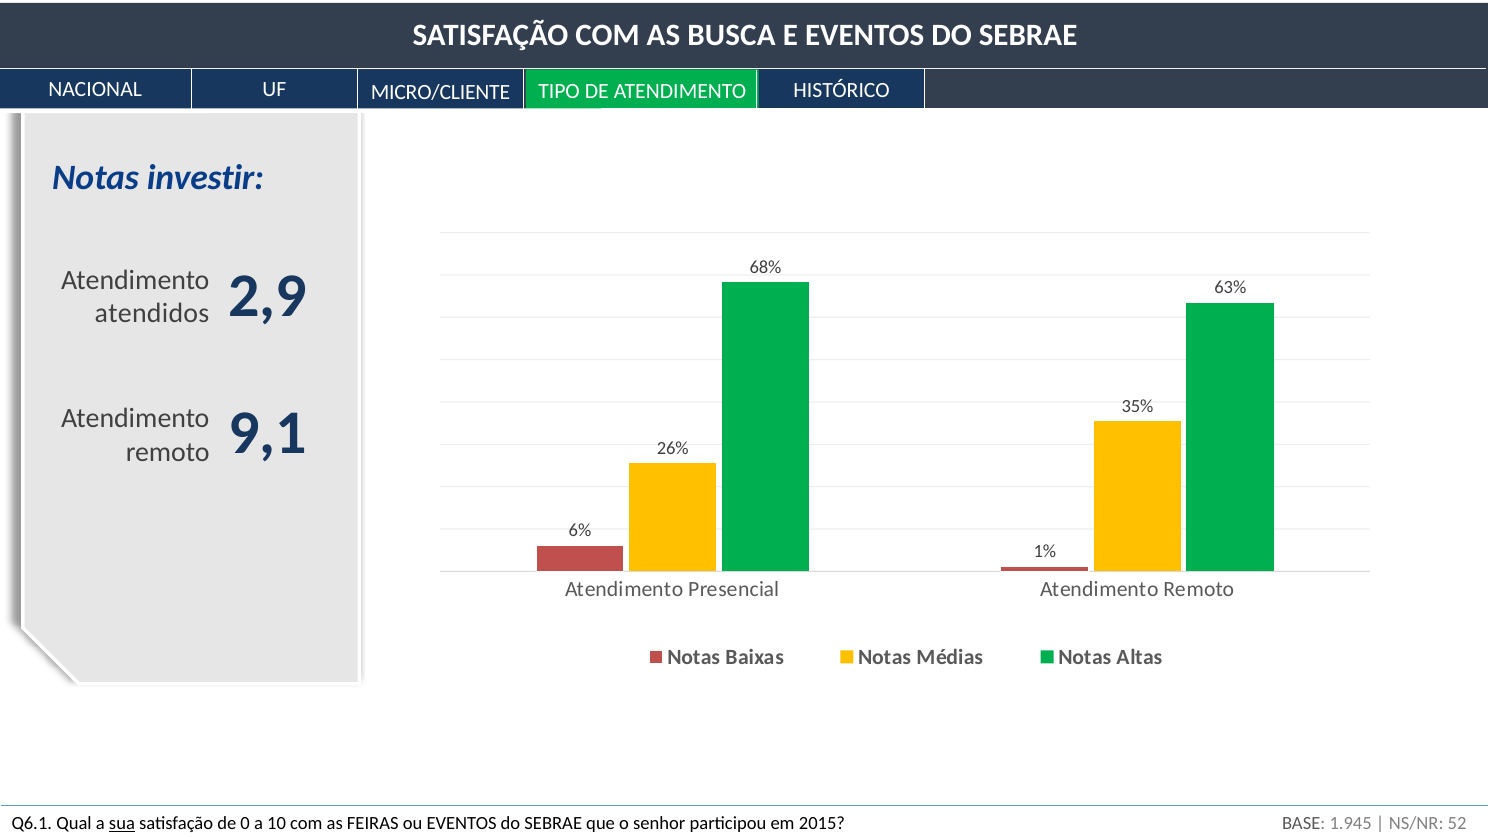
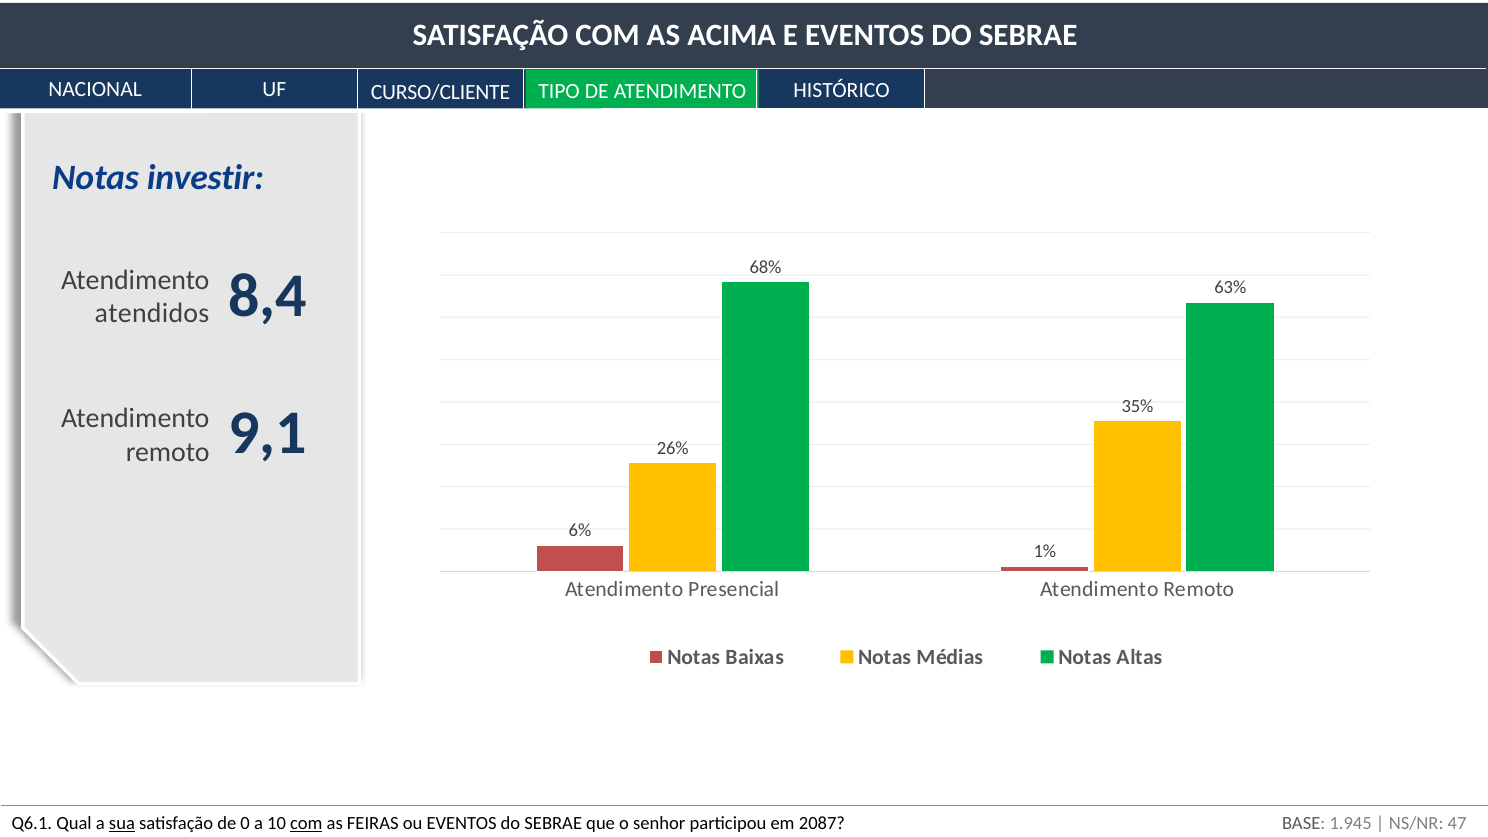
BUSCA: BUSCA -> ACIMA (732, 36)
MICRO/CLIENTE: MICRO/CLIENTE -> CURSO/CLIENTE (440, 92)
2,9: 2,9 -> 8,4 (267, 296)
52: 52 -> 47 (1457, 823)
com underline: none -> present (306, 823)
2015: 2015 -> 2087 (822, 823)
